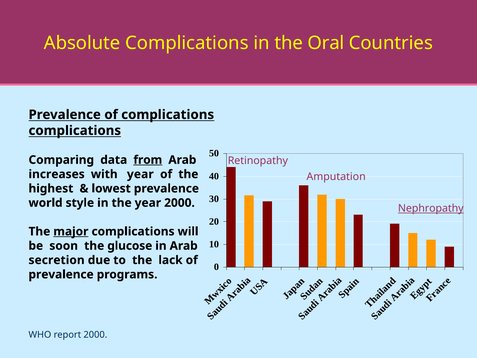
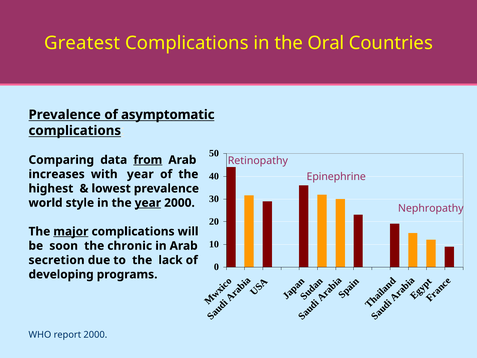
Absolute: Absolute -> Greatest (82, 43)
of complications: complications -> asymptomatic (168, 115)
Amputation: Amputation -> Epinephrine (336, 176)
year underline: none -> present (148, 203)
Nephropathy underline: present -> none (431, 208)
glucose: glucose -> chronic (130, 246)
prevalence: prevalence -> developing (61, 274)
